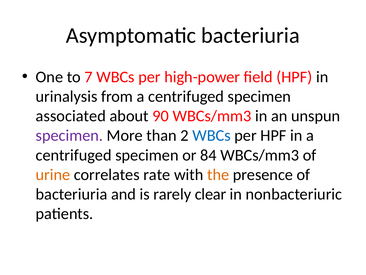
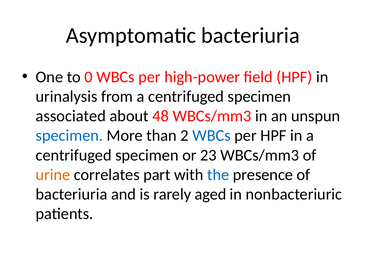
7: 7 -> 0 (88, 77)
90: 90 -> 48 (161, 116)
specimen colour: purple -> blue (69, 135)
84: 84 -> 23 (208, 155)
rate: rate -> part (157, 174)
the colour: orange -> blue (218, 174)
clear: clear -> aged (211, 194)
